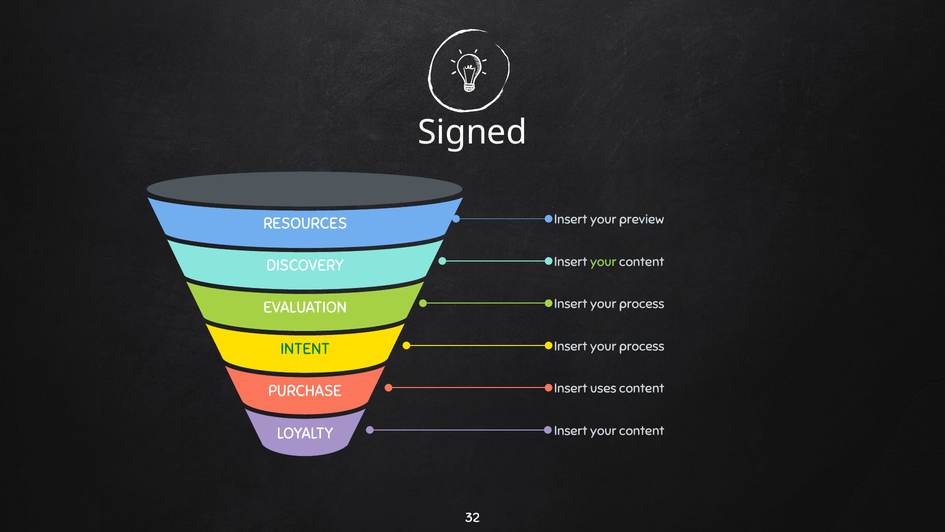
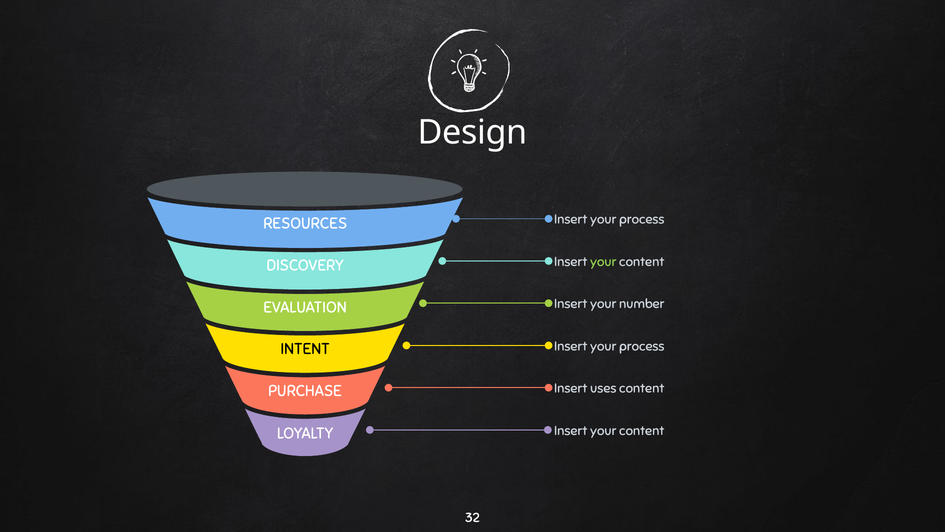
Signed: Signed -> Design (473, 132)
preview: preview -> process (642, 219)
process: process -> number (642, 304)
INTENT colour: green -> black (305, 349)
